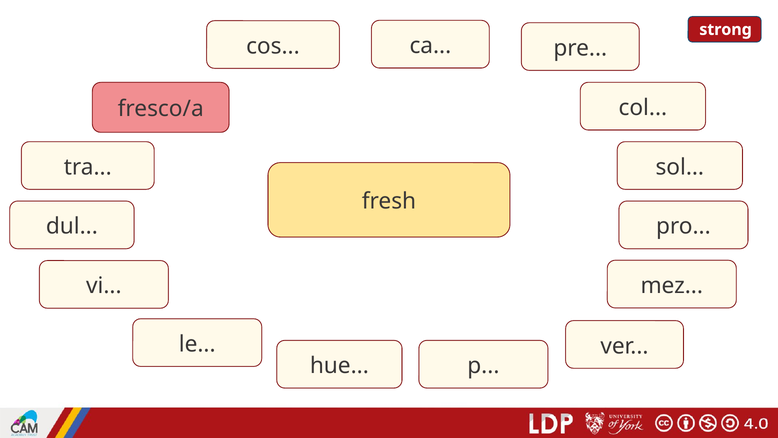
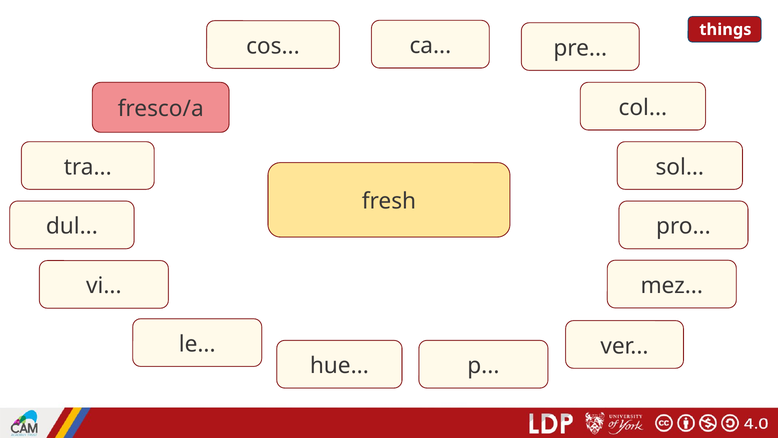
strong: strong -> things (725, 30)
